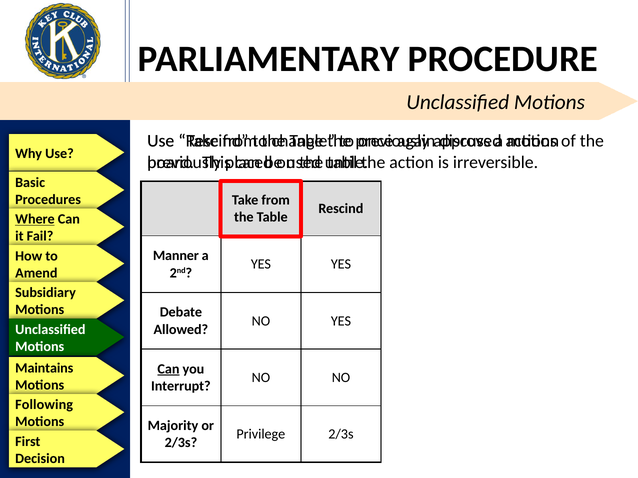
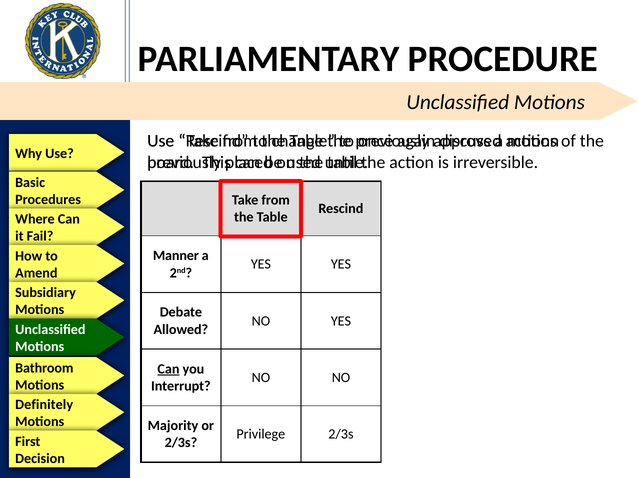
Where underline: present -> none (35, 219)
Maintains: Maintains -> Bathroom (44, 368)
Following: Following -> Definitely (44, 405)
